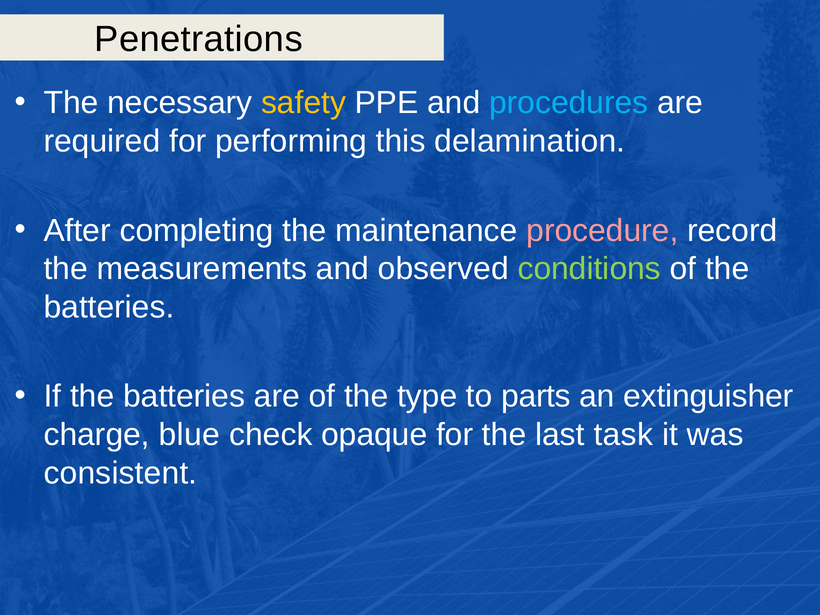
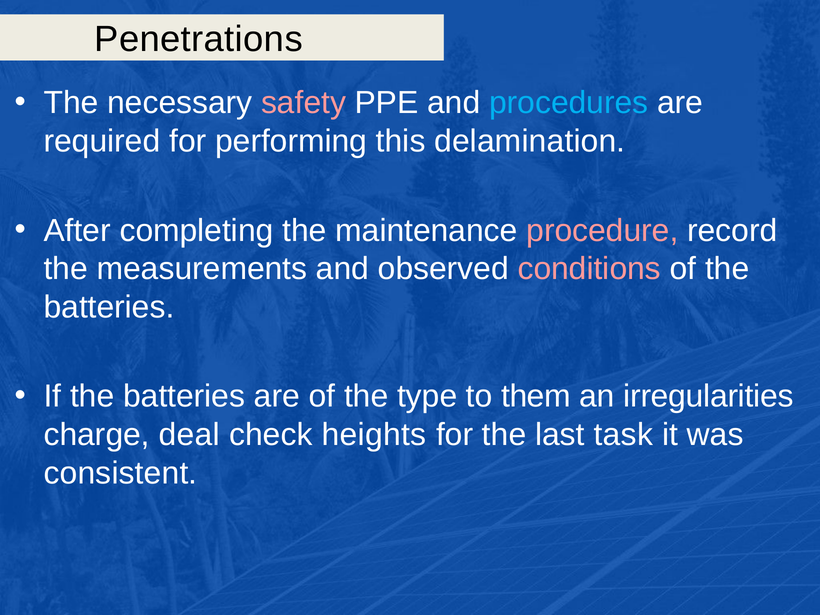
safety colour: yellow -> pink (304, 103)
conditions colour: light green -> pink (589, 269)
parts: parts -> them (536, 396)
extinguisher: extinguisher -> irregularities (708, 396)
blue: blue -> deal (189, 435)
opaque: opaque -> heights (374, 435)
